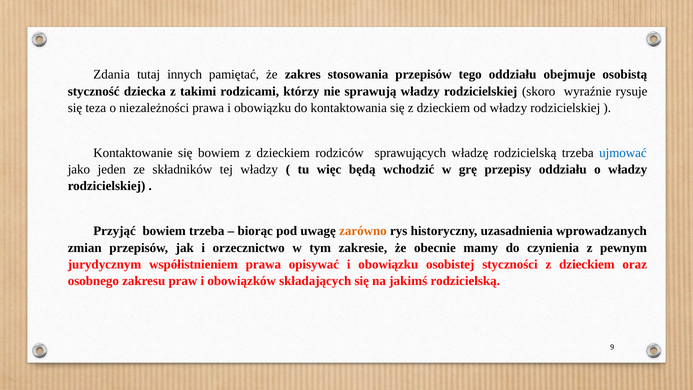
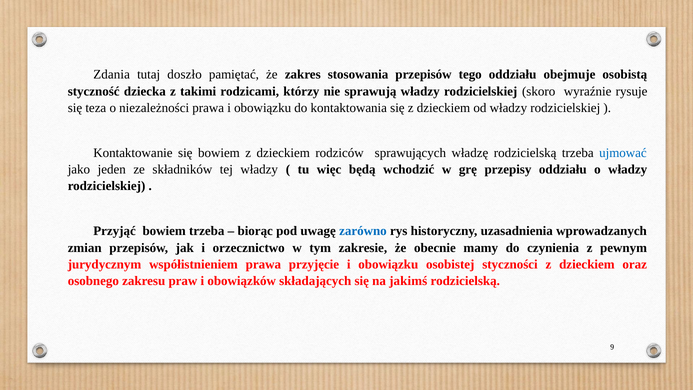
innych: innych -> doszło (185, 75)
zarówno colour: orange -> blue (363, 231)
opisywać: opisywać -> przyjęcie (314, 264)
